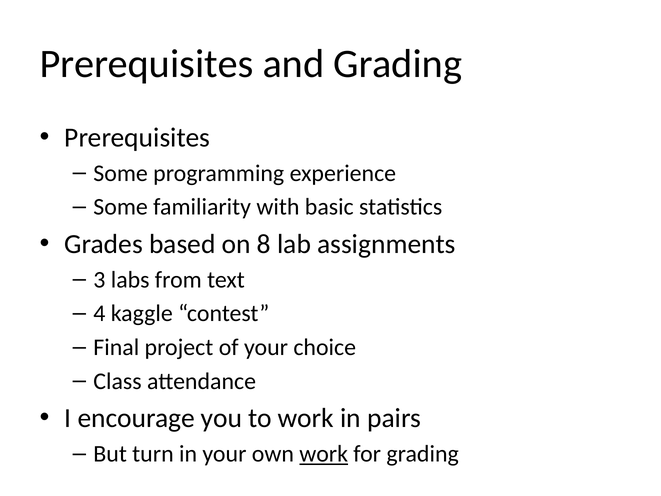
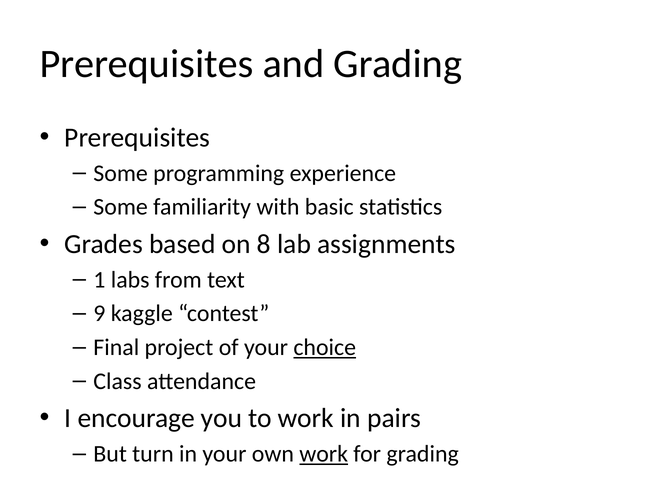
3: 3 -> 1 (99, 280)
4: 4 -> 9 (99, 313)
choice underline: none -> present (325, 347)
